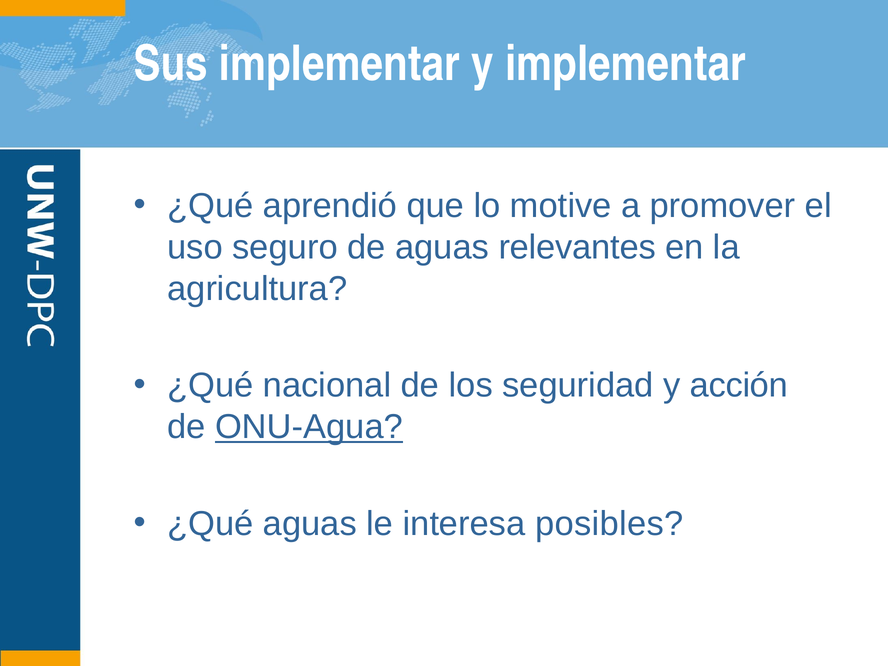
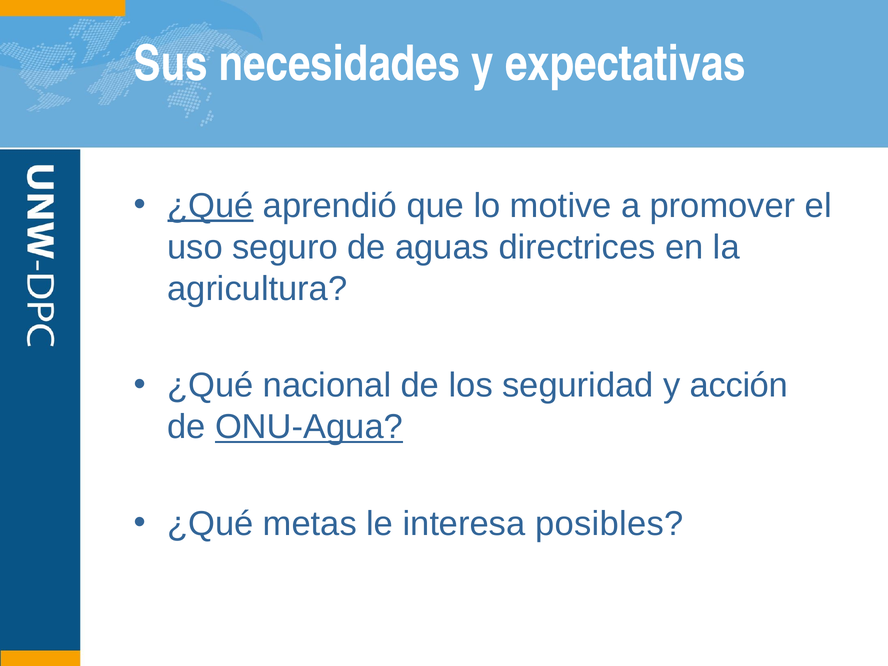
Sus implementar: implementar -> necesidades (340, 64)
y implementar: implementar -> expectativas (626, 64)
¿Qué underline: none -> present (210, 206)
relevantes: relevantes -> directrices (577, 247)
¿Qué aguas: aguas -> metas (310, 524)
